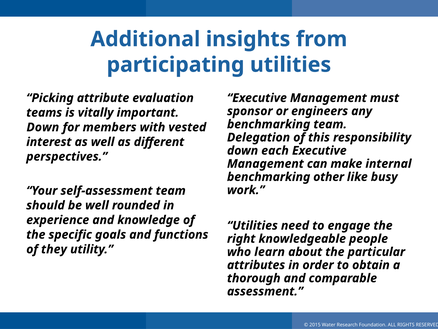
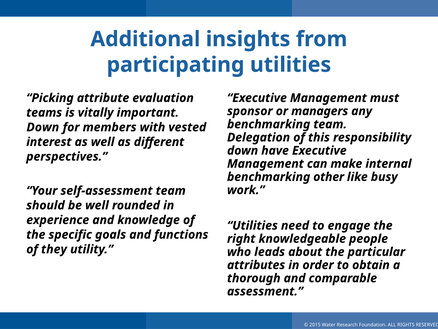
engineers: engineers -> managers (320, 111)
each: each -> have (275, 150)
learn: learn -> leads (270, 252)
